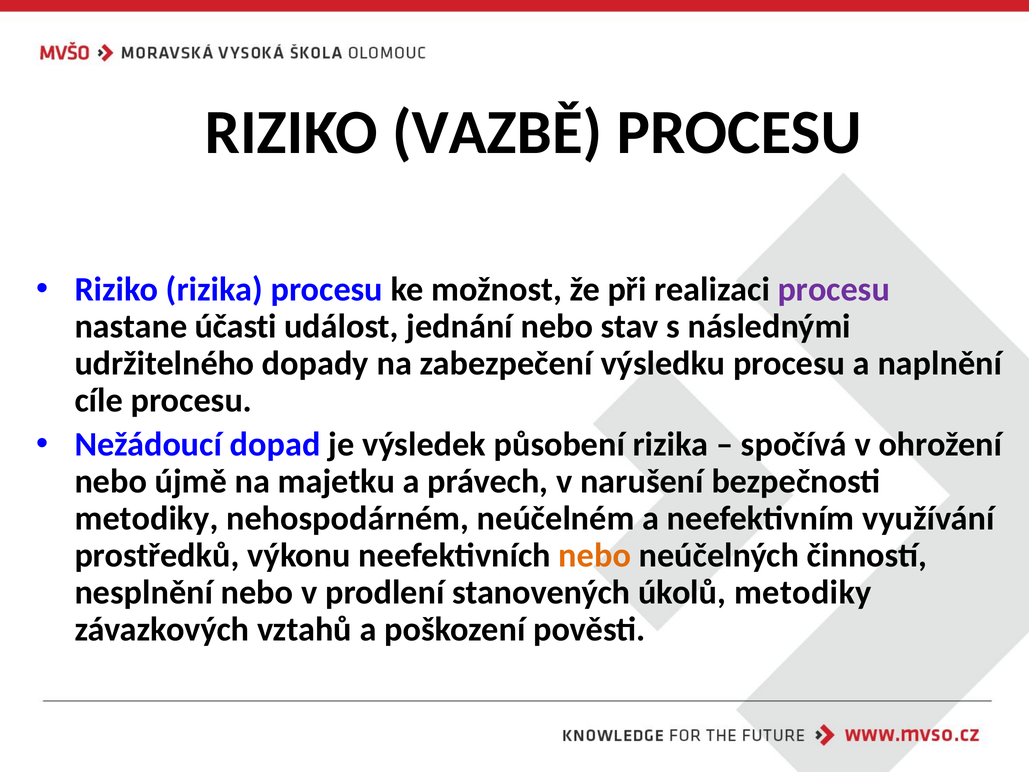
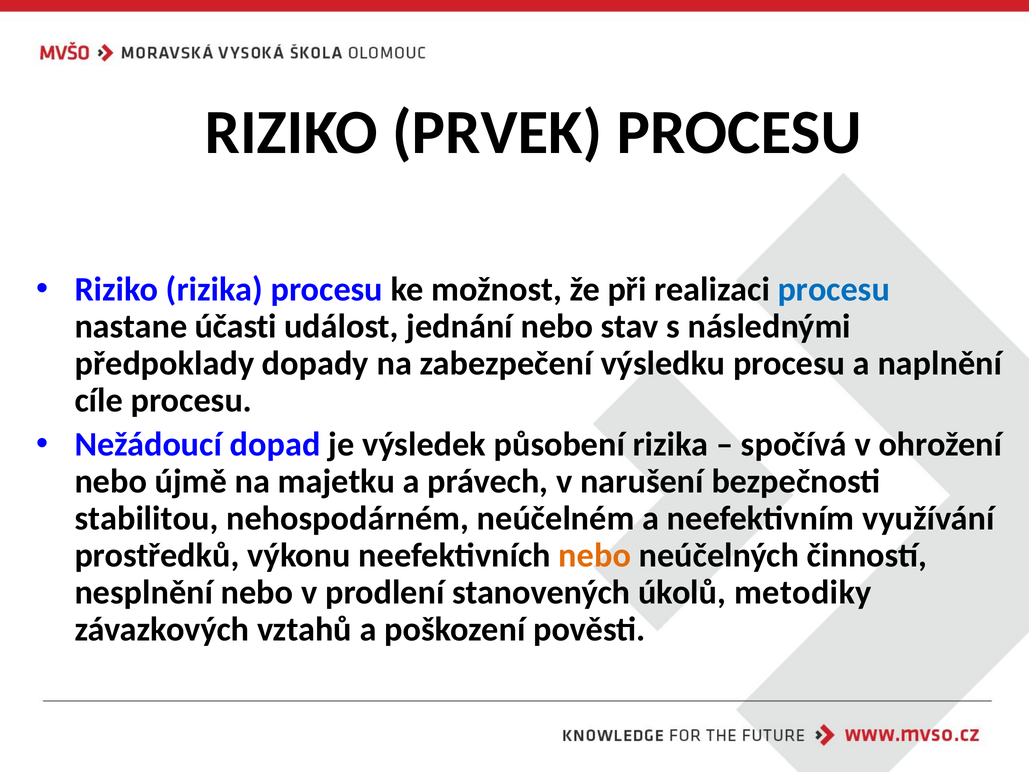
VAZBĚ: VAZBĚ -> PRVEK (497, 133)
procesu colour: purple -> blue (834, 289)
udržitelného: udržitelného -> předpoklady (164, 363)
metodiky: metodiky -> stabilitou (147, 518)
